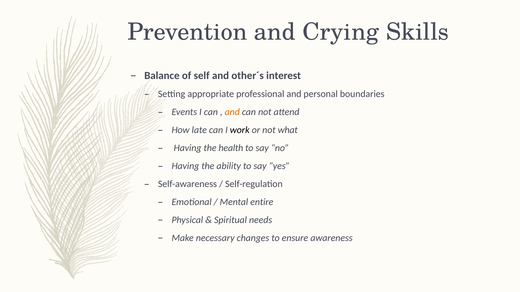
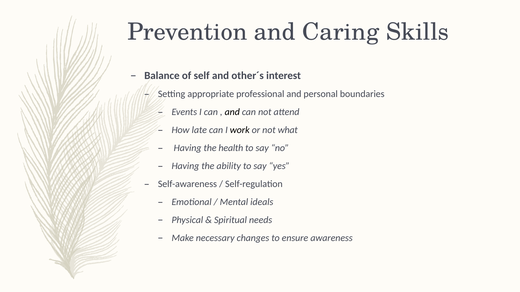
Crying: Crying -> Caring (341, 32)
and colour: orange -> black (232, 112)
entire: entire -> ideals (262, 202)
